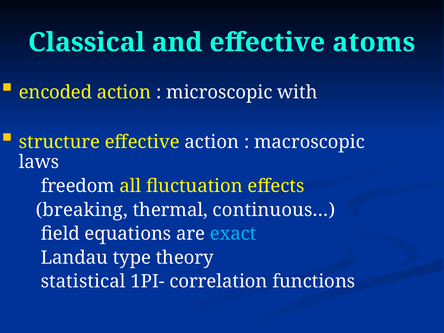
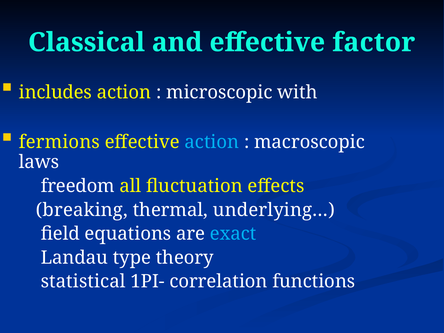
atoms: atoms -> factor (374, 42)
encoded: encoded -> includes (55, 92)
structure: structure -> fermions (59, 142)
action colour: white -> light blue (212, 142)
continuous…: continuous… -> underlying… (274, 210)
